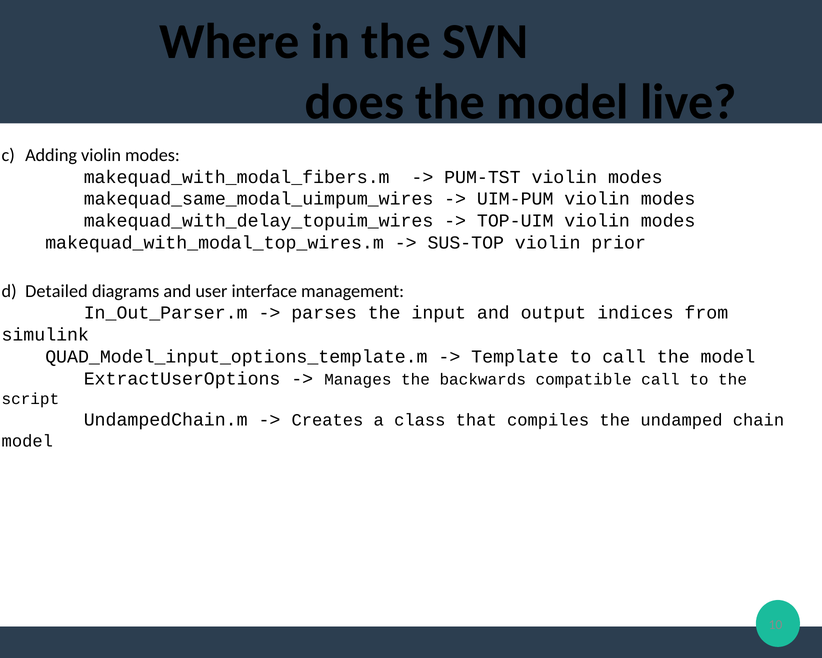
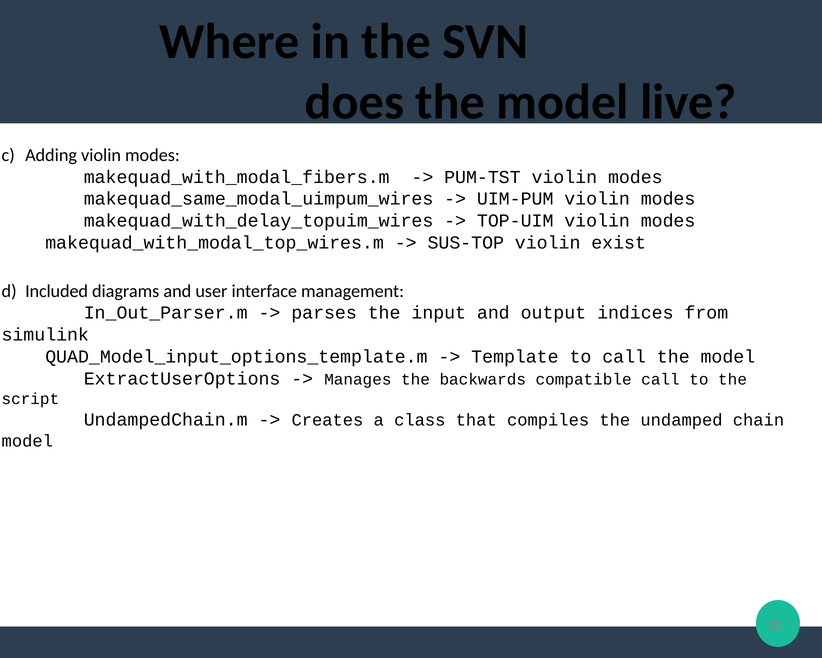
prior: prior -> exist (619, 243)
Detailed: Detailed -> Included (57, 291)
